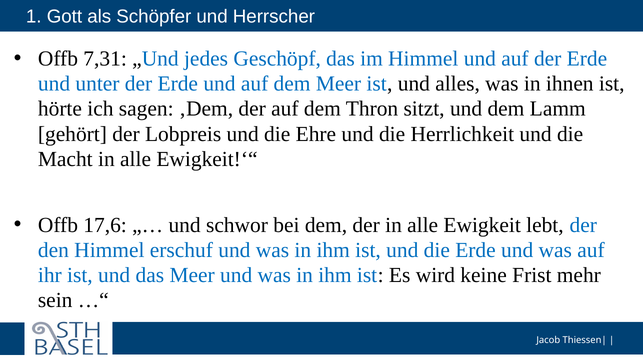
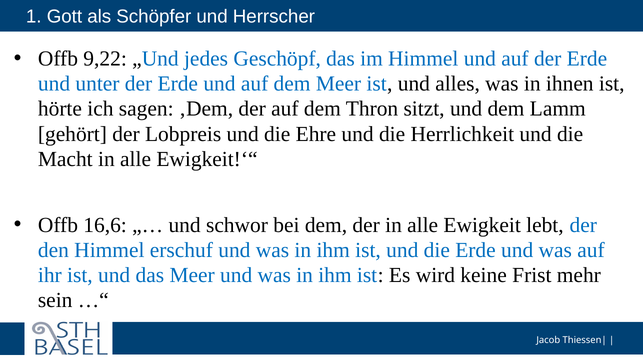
7,31: 7,31 -> 9,22 (105, 59)
17,6: 17,6 -> 16,6 (105, 225)
